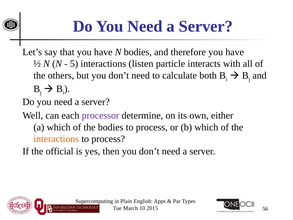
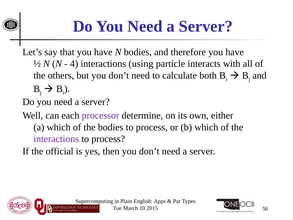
5: 5 -> 4 (74, 64)
listen: listen -> using (141, 64)
interactions colour: orange -> purple (56, 139)
